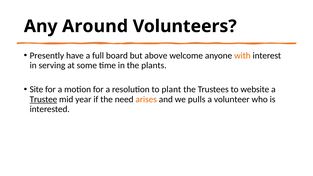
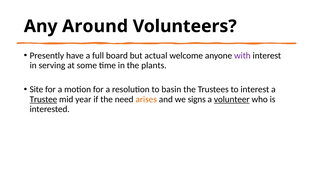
above: above -> actual (156, 56)
with colour: orange -> purple (242, 56)
plant: plant -> basin (171, 90)
to website: website -> interest (255, 90)
pulls: pulls -> signs (197, 99)
volunteer underline: none -> present (232, 99)
